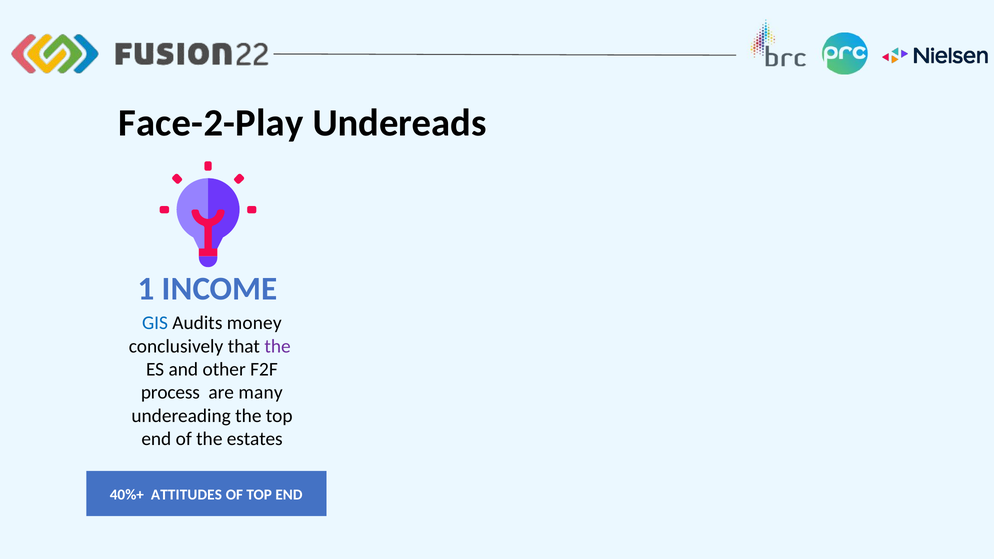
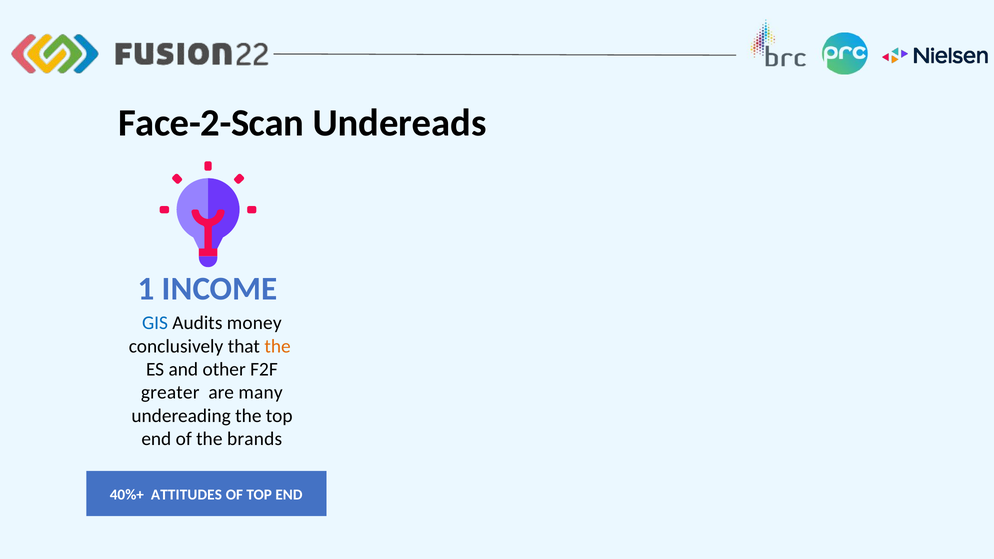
Face-2-Play: Face-2-Play -> Face-2-Scan (211, 123)
the colour: purple -> orange (278, 346)
process: process -> greater (170, 393)
estates: estates -> brands (255, 439)
